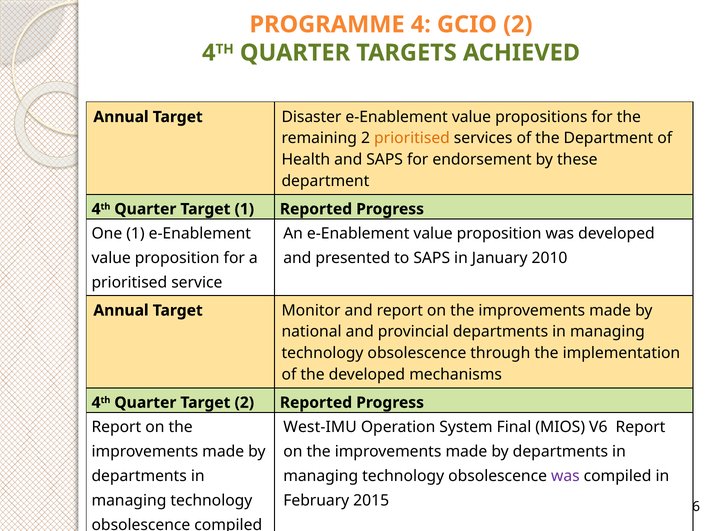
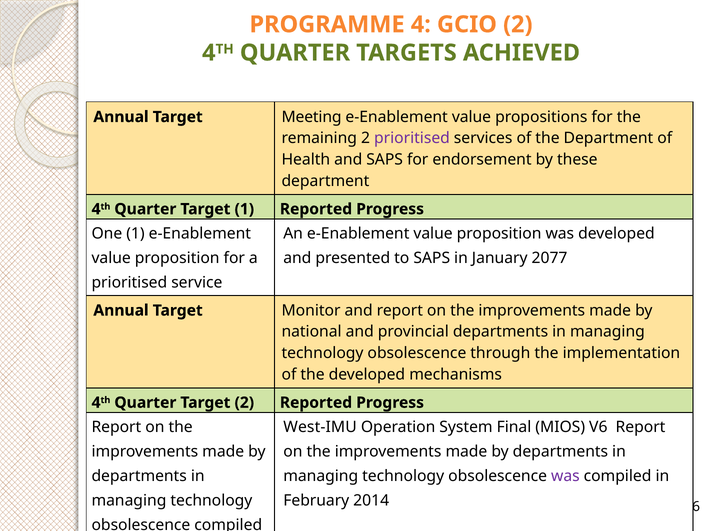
Disaster: Disaster -> Meeting (312, 117)
prioritised colour: orange -> purple (412, 138)
2010: 2010 -> 2077 (550, 258)
2015: 2015 -> 2014 (371, 500)
